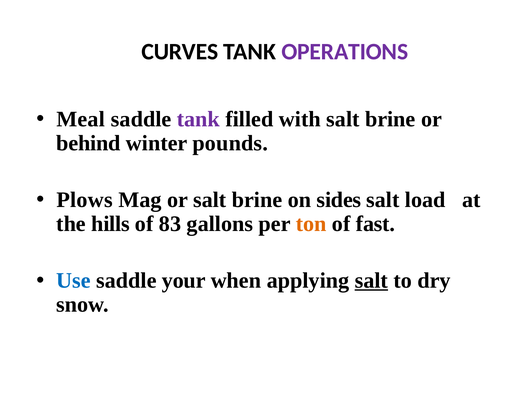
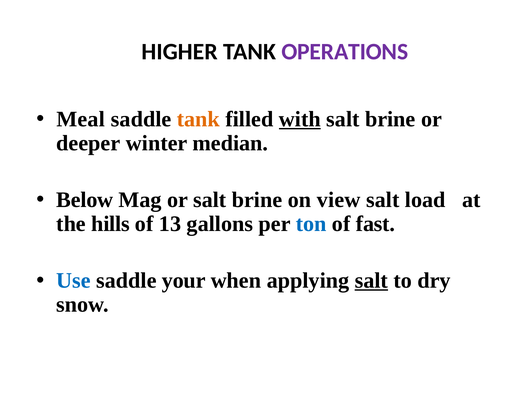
CURVES: CURVES -> HIGHER (180, 52)
tank colour: purple -> orange (198, 119)
with underline: none -> present (300, 119)
behind: behind -> deeper (88, 143)
pounds: pounds -> median (230, 143)
Plows: Plows -> Below (85, 200)
sides: sides -> view (339, 200)
83: 83 -> 13 (170, 224)
ton colour: orange -> blue (311, 224)
